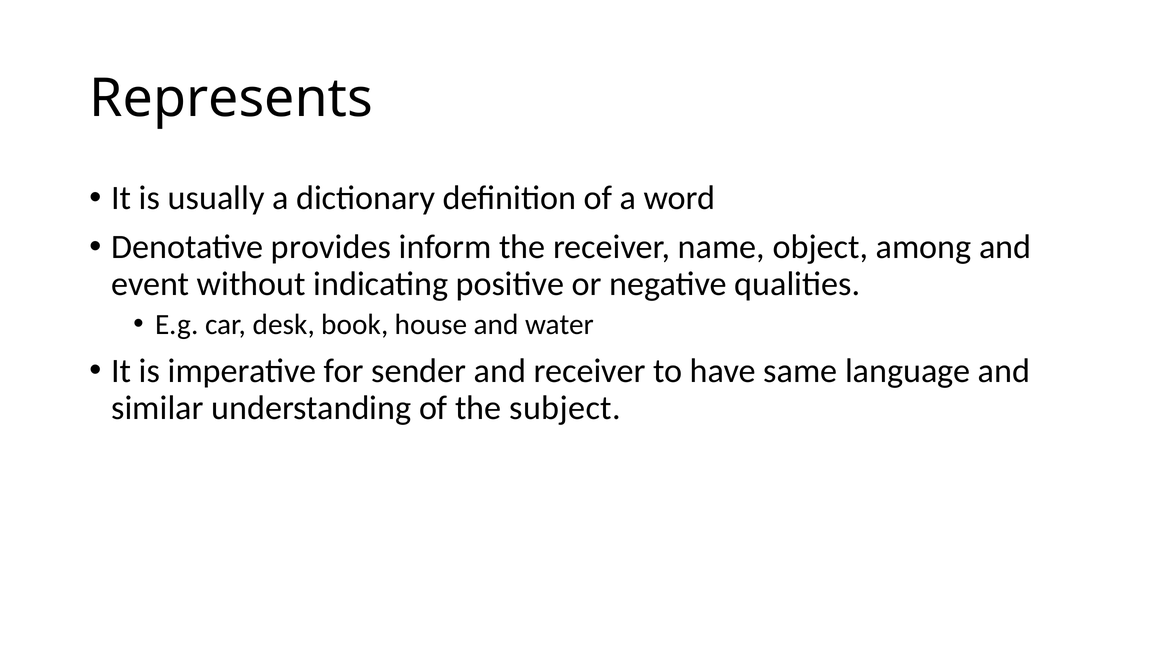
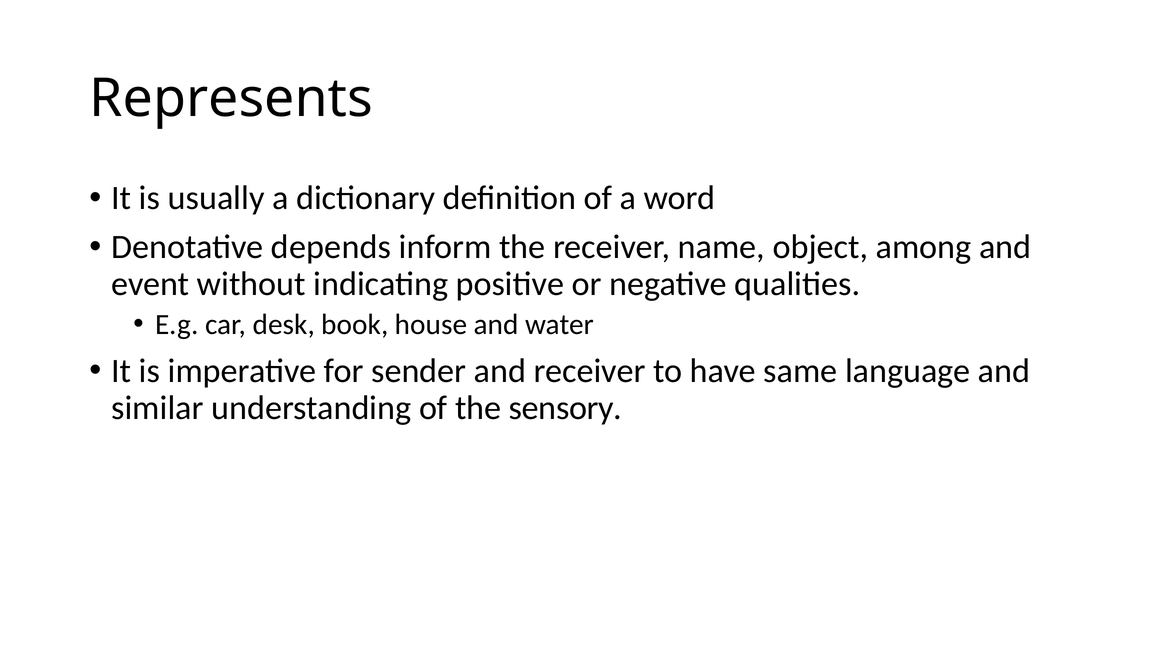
provides: provides -> depends (331, 247)
subject: subject -> sensory (565, 408)
